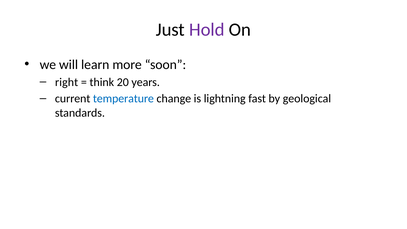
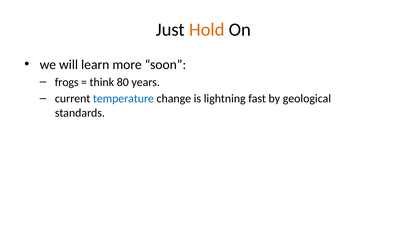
Hold colour: purple -> orange (207, 30)
right: right -> frogs (67, 82)
20: 20 -> 80 (123, 82)
